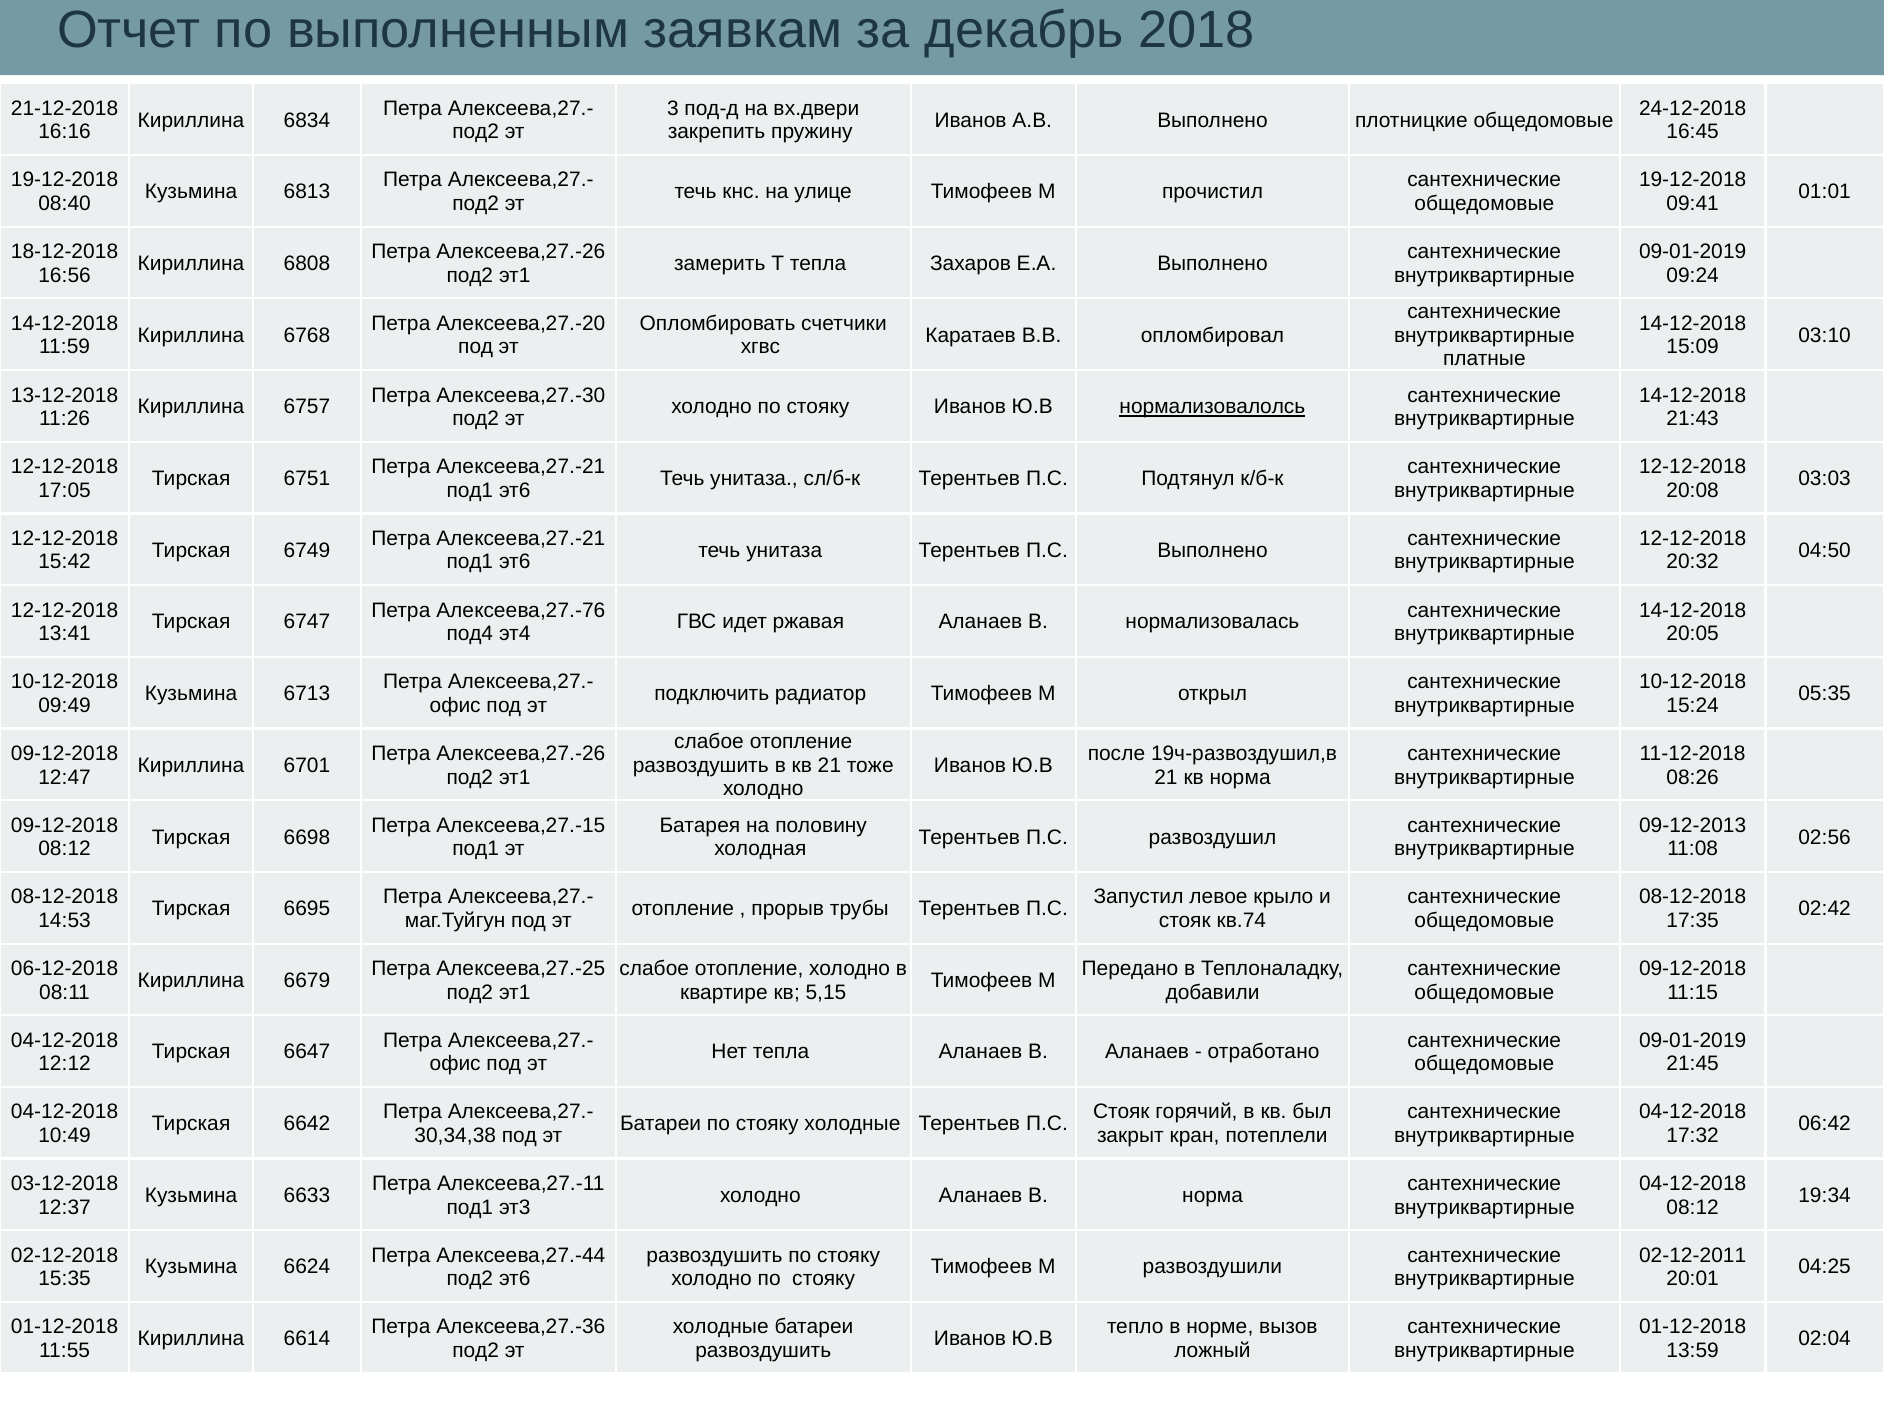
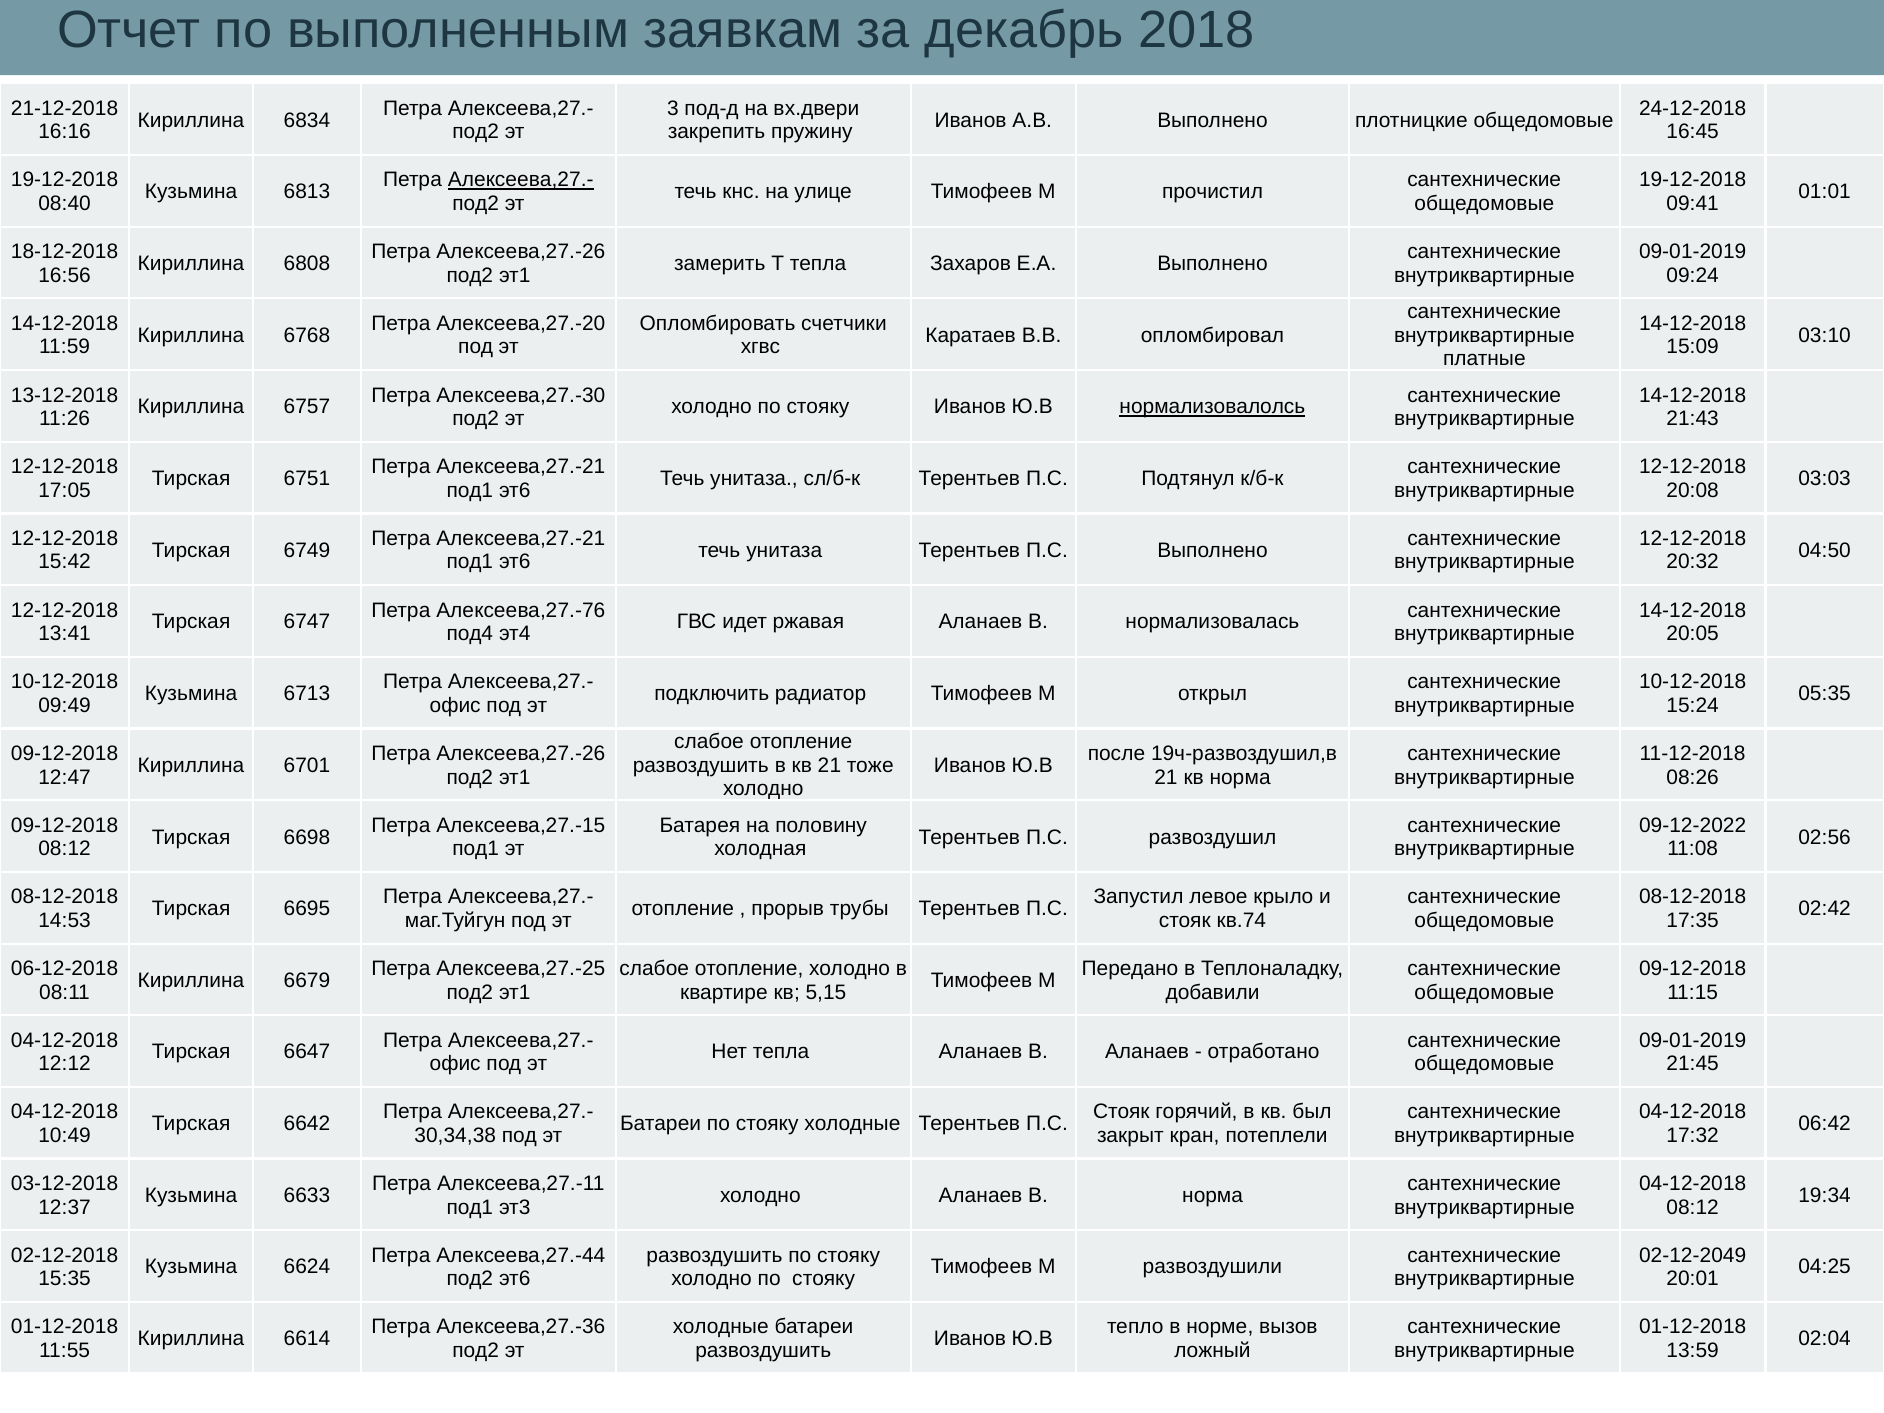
Алексеева,27.- underline: none -> present (521, 180)
09-12-2013: 09-12-2013 -> 09-12-2022 (1693, 825)
02-12-2011: 02-12-2011 -> 02-12-2049 (1693, 1255)
